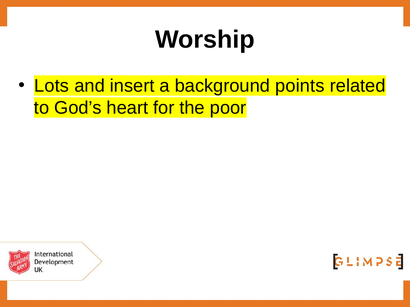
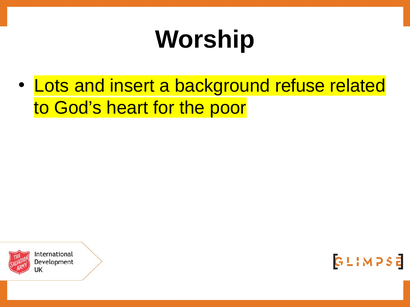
points: points -> refuse (300, 86)
